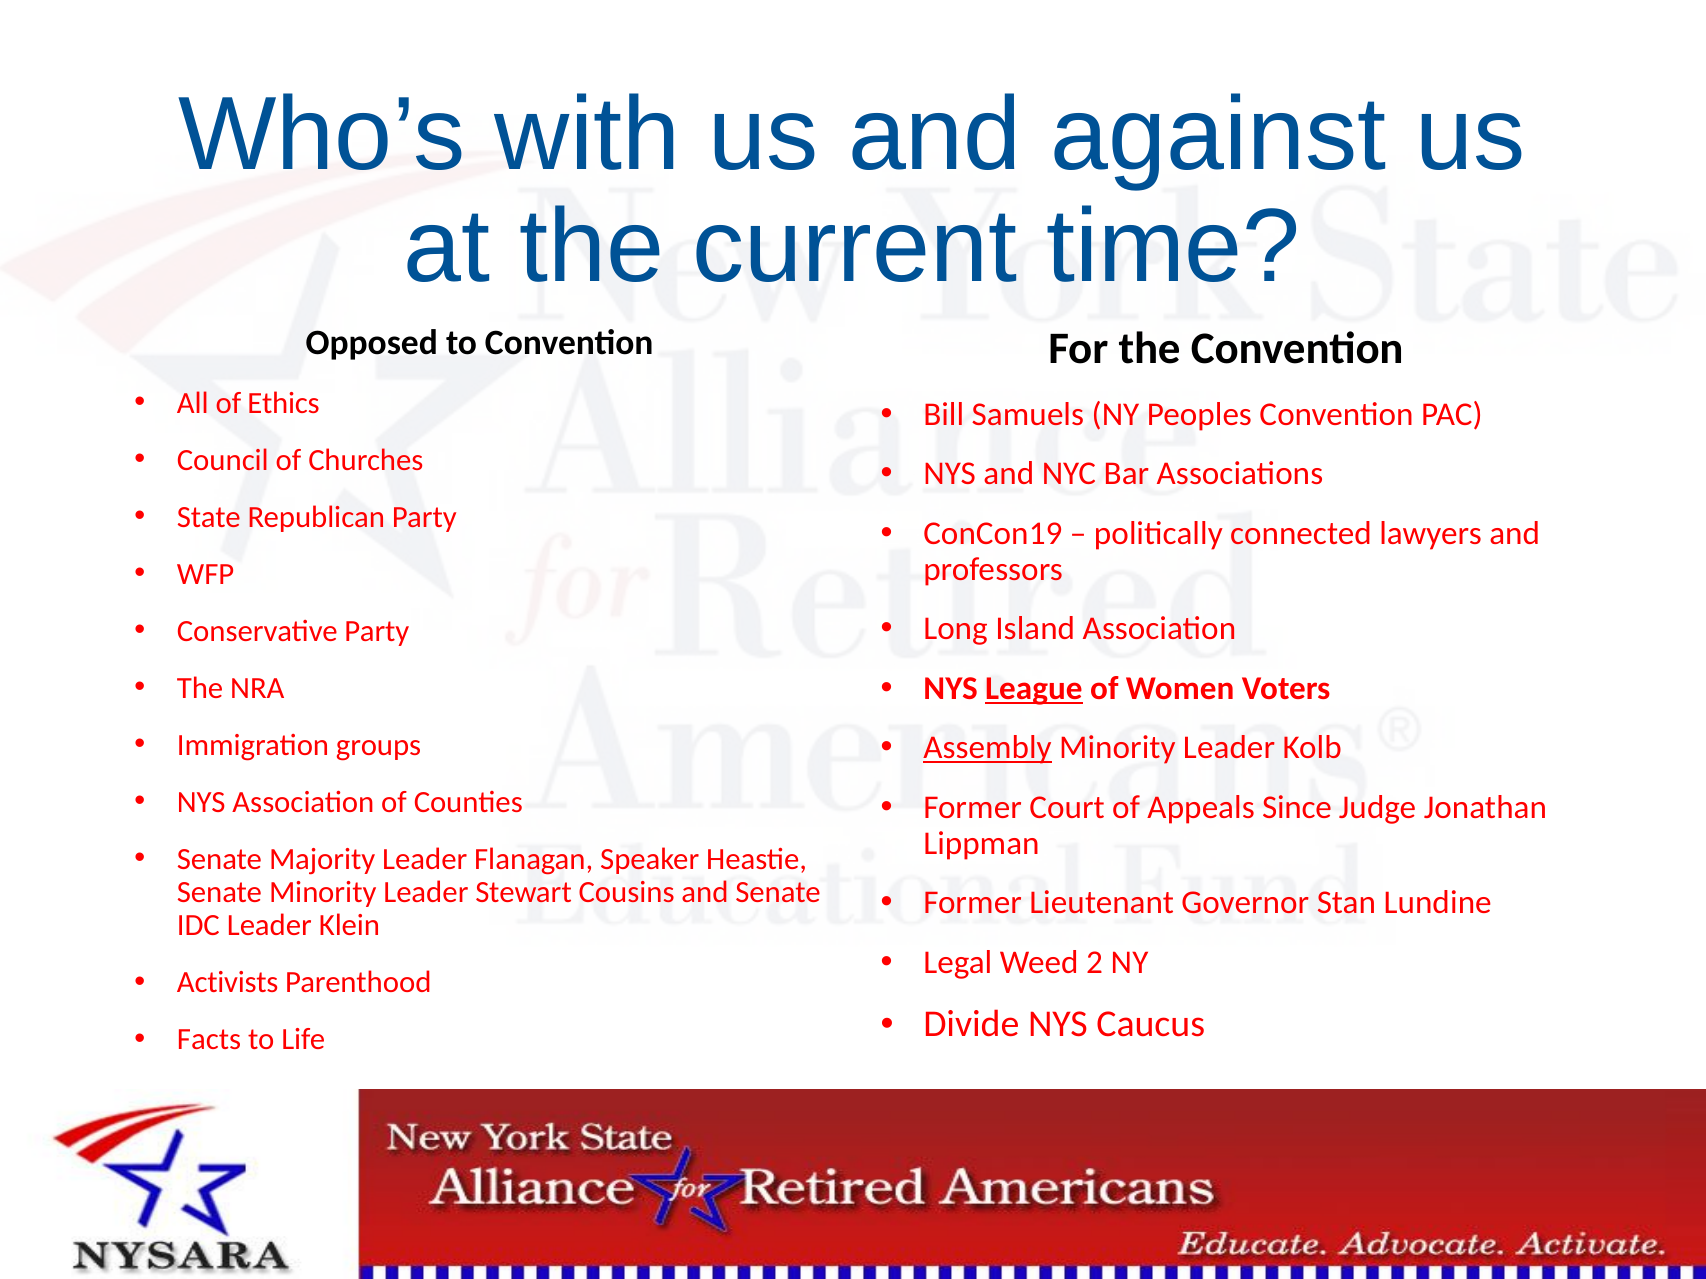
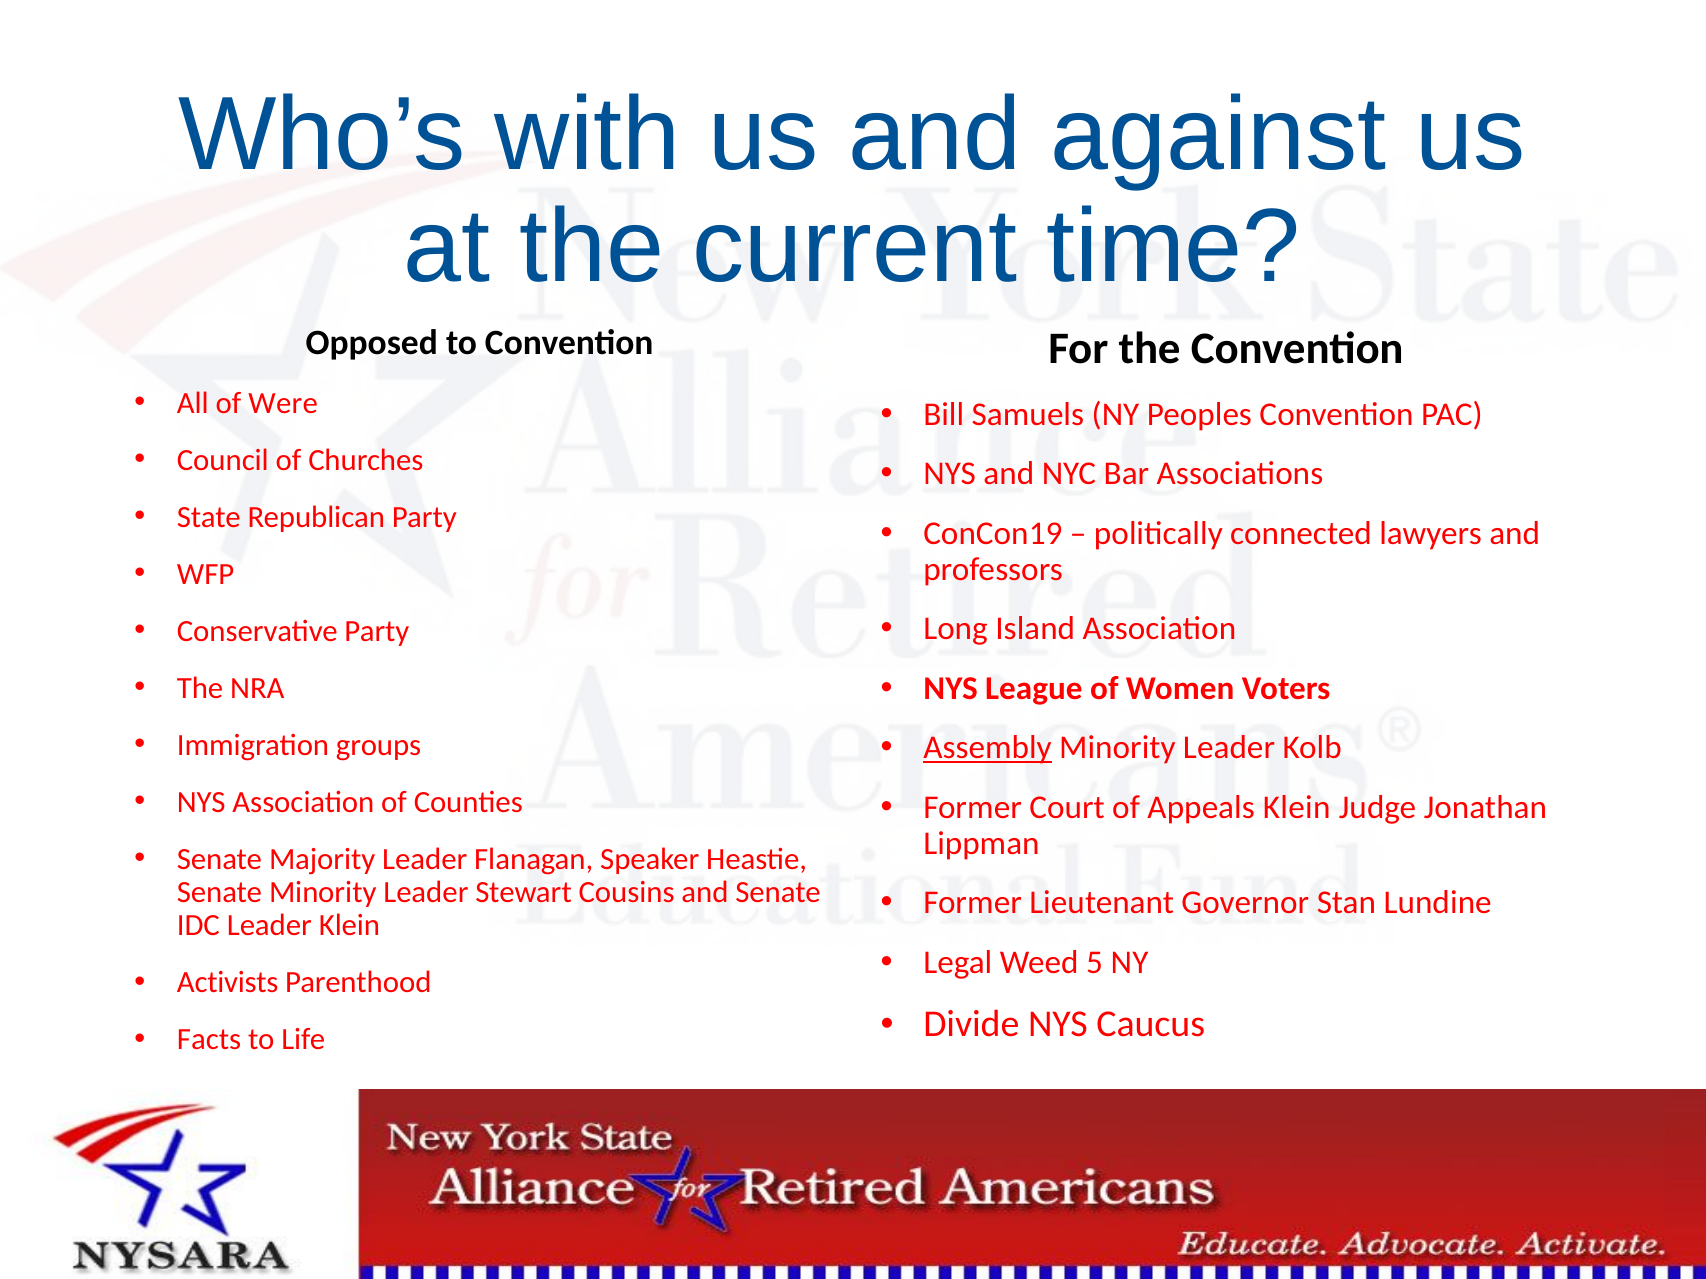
Ethics: Ethics -> Were (283, 403)
League underline: present -> none (1034, 689)
Appeals Since: Since -> Klein (1297, 808)
2: 2 -> 5 (1095, 963)
